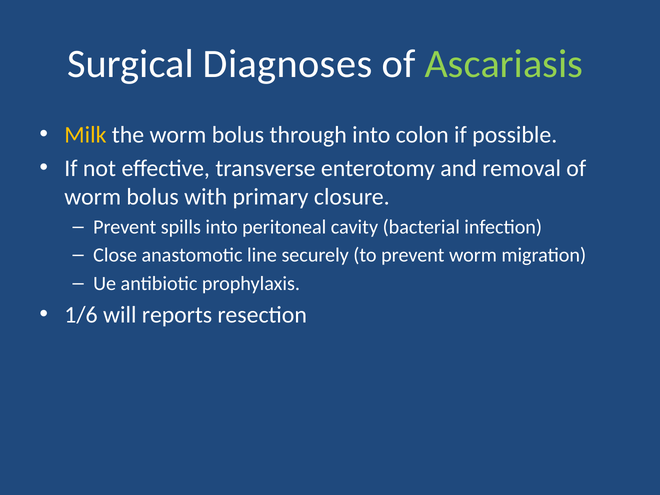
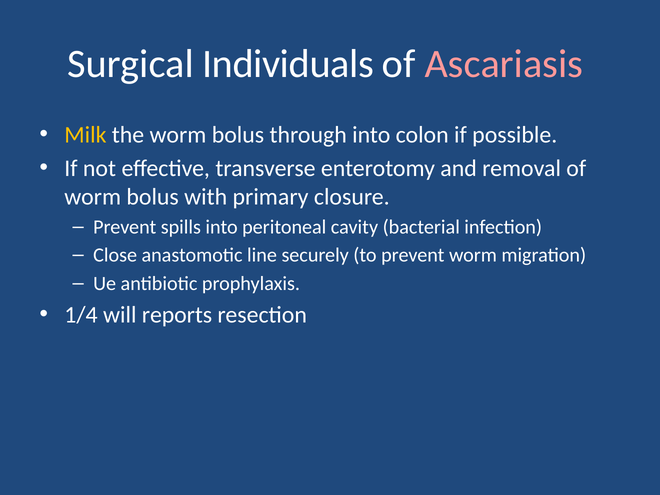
Diagnoses: Diagnoses -> Individuals (288, 64)
Ascariasis colour: light green -> pink (504, 64)
1/6: 1/6 -> 1/4 (81, 315)
